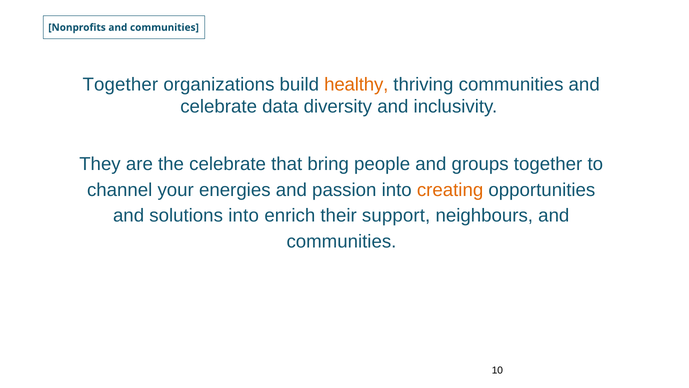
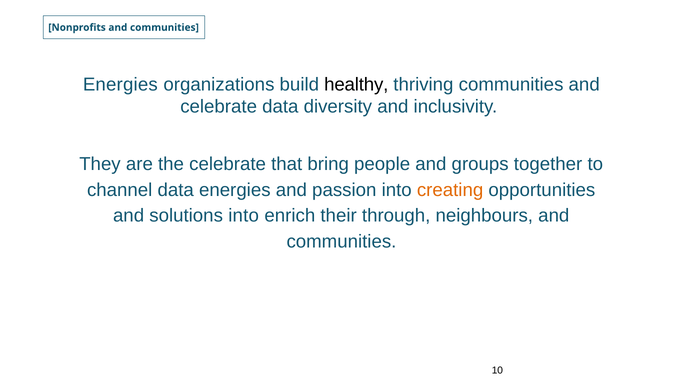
Together: Together -> Energies (120, 84)
healthy colour: orange -> black (356, 84)
channel your: your -> data (176, 190)
support: support -> through (396, 215)
